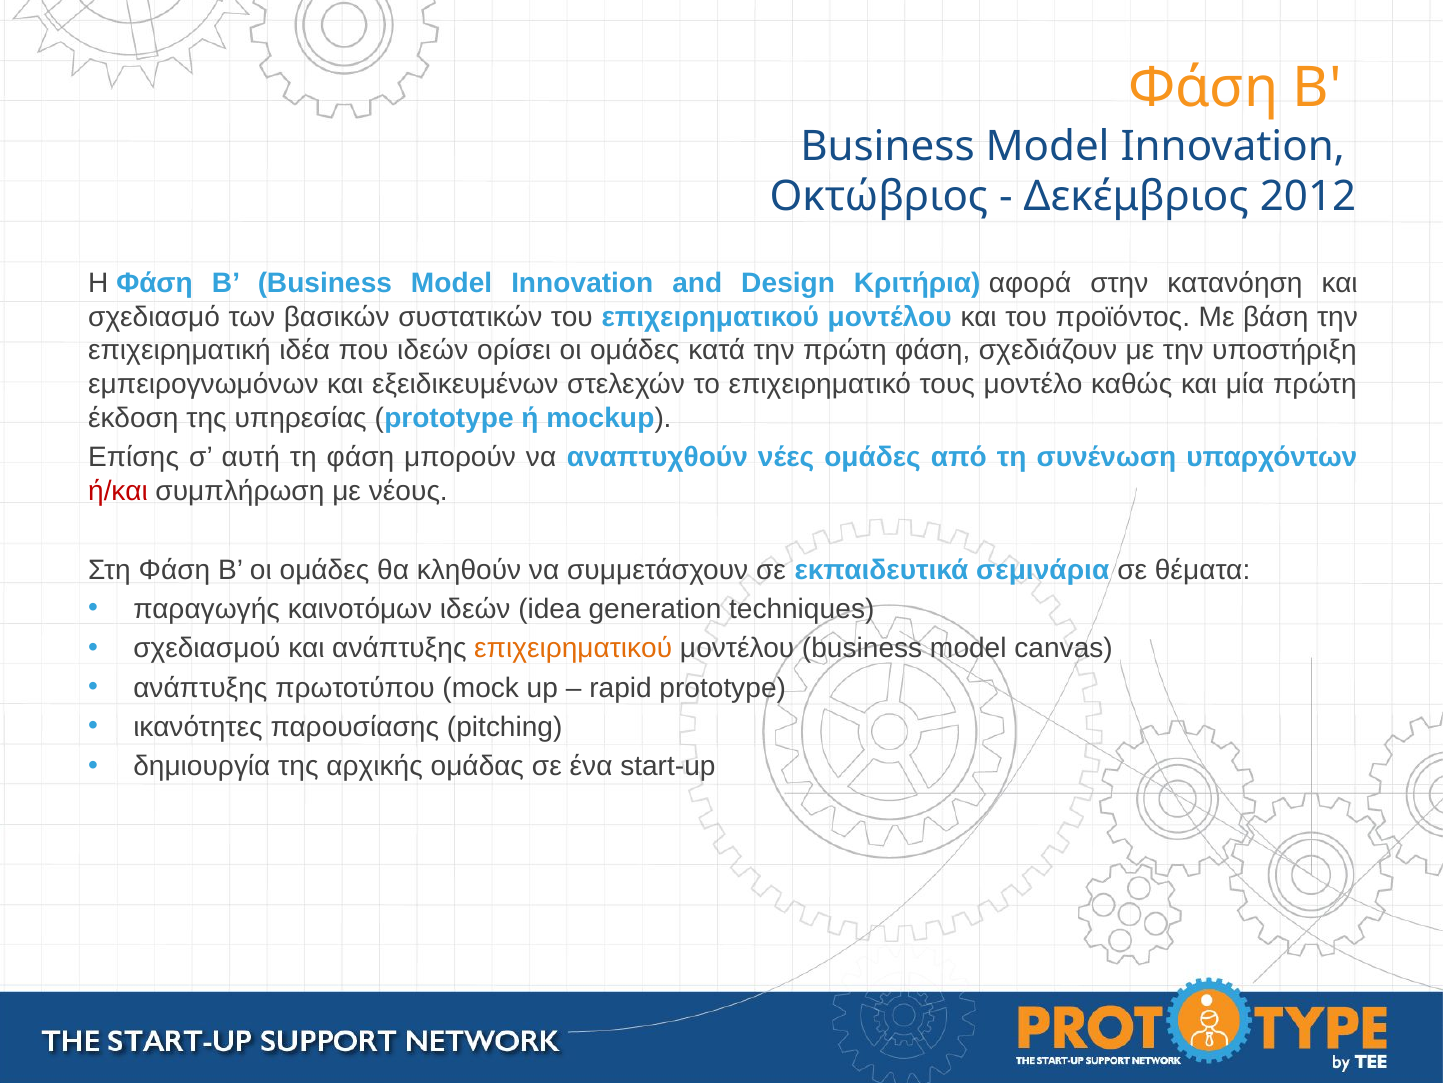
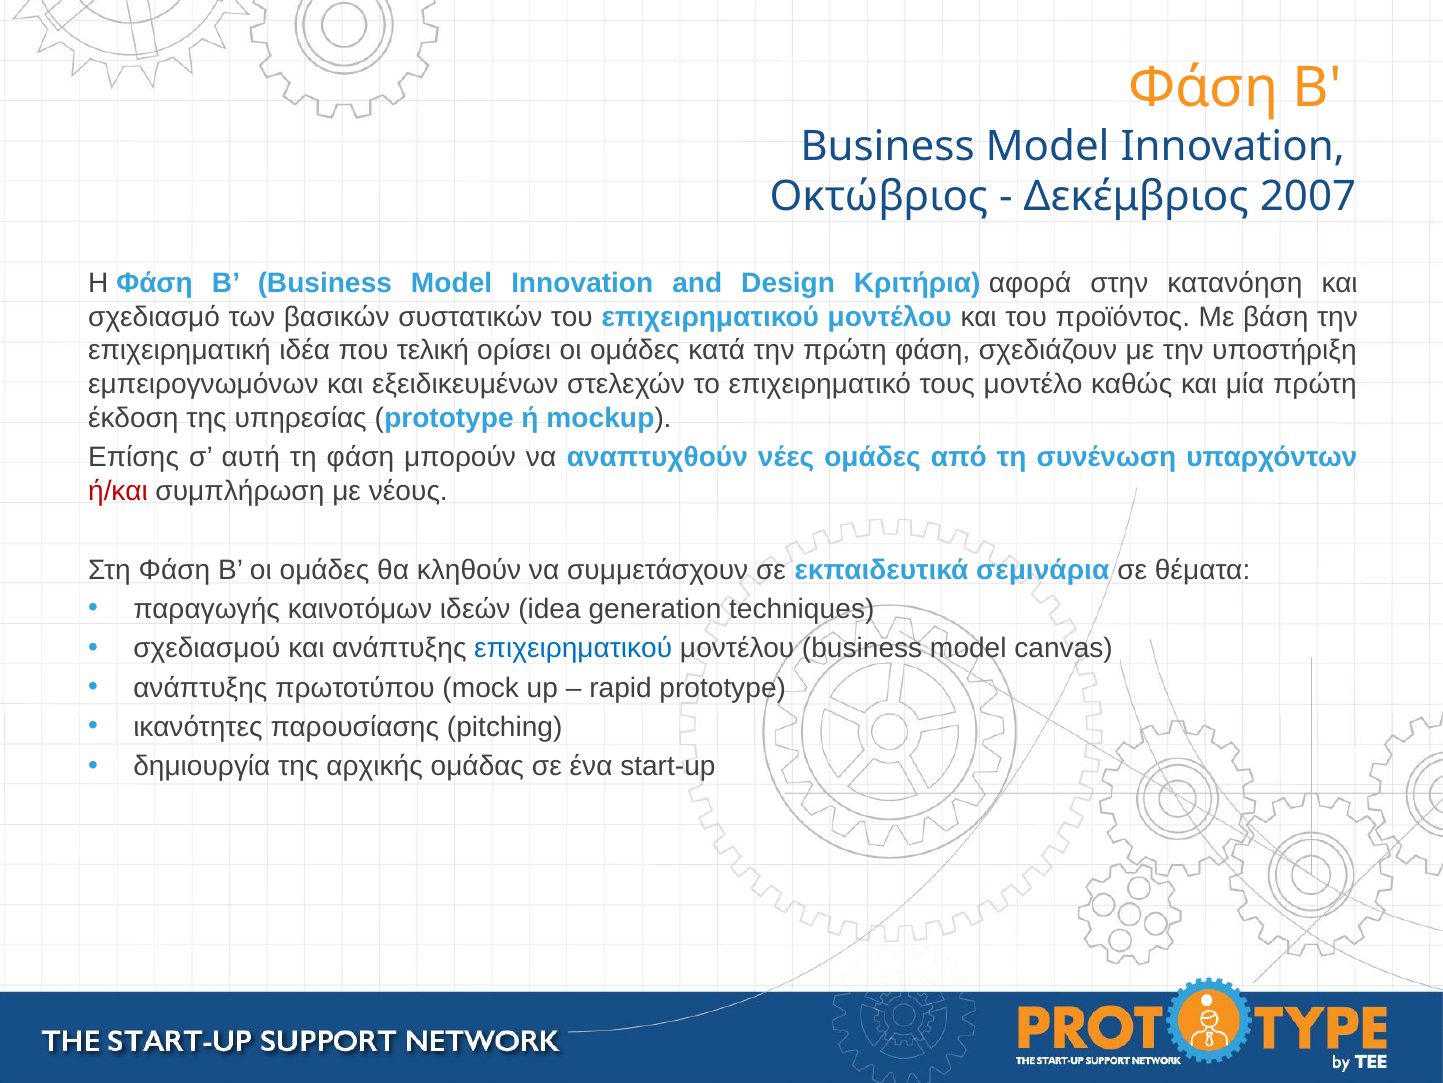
2012: 2012 -> 2007 (1308, 197)
που ιδεών: ιδεών -> τελική (433, 350)
επιχειρηματικού colour: orange -> blue (573, 648)
